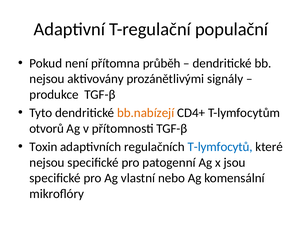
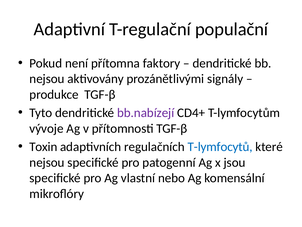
průběh: průběh -> faktory (162, 63)
bb.nabízejí colour: orange -> purple (146, 113)
otvorů: otvorů -> vývoje (47, 128)
